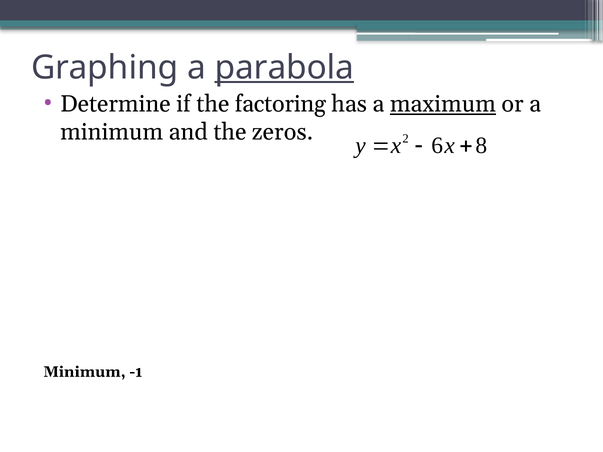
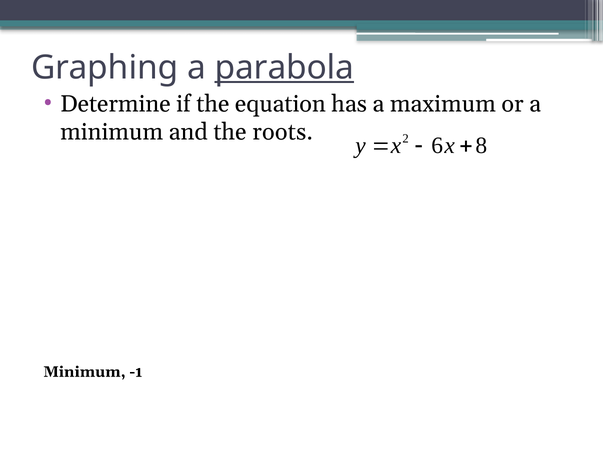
factoring: factoring -> equation (280, 104)
maximum underline: present -> none (443, 104)
zeros: zeros -> roots (283, 132)
